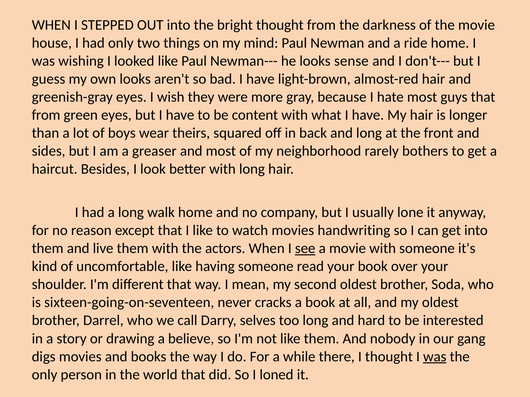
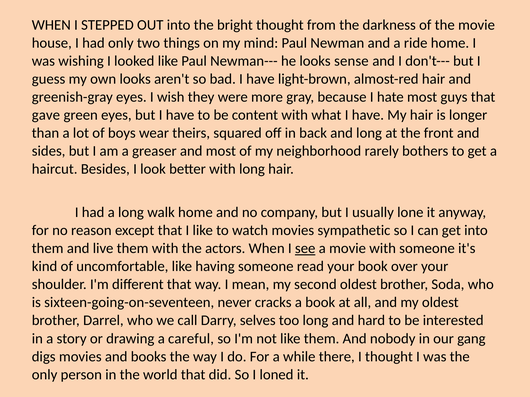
from: from -> gave (46, 115)
handwriting: handwriting -> sympathetic (354, 231)
believe: believe -> careful (191, 339)
was underline: present -> none (435, 357)
